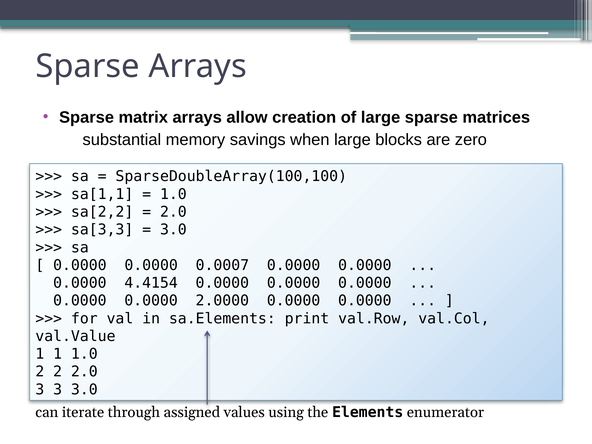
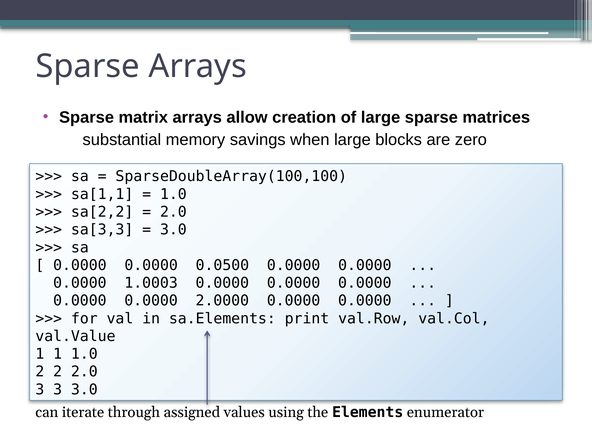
0.0007: 0.0007 -> 0.0500 (222, 265)
4.4154: 4.4154 -> 1.0003 (151, 283)
